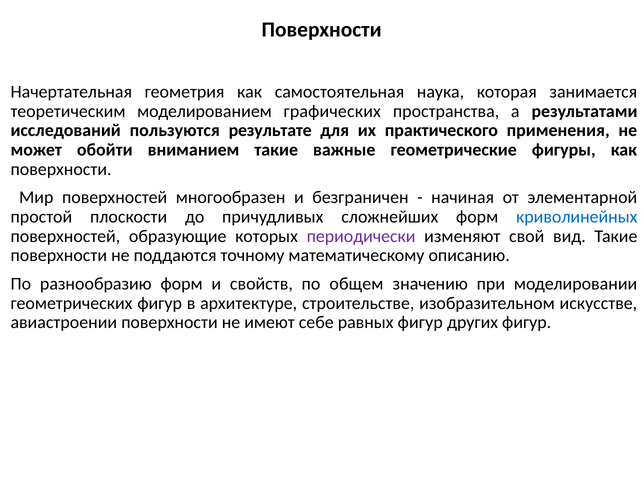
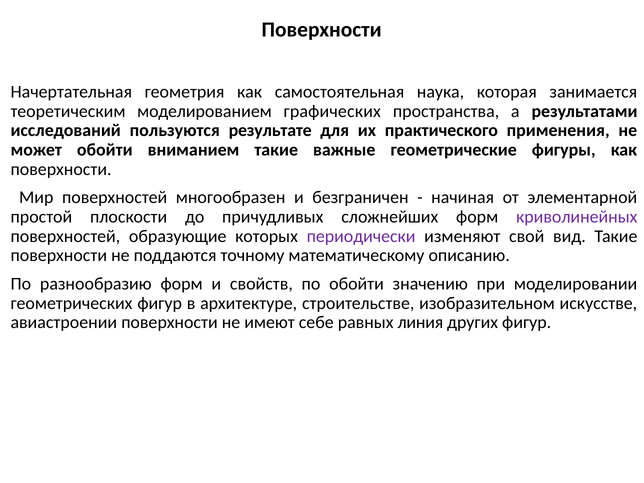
криволинейных colour: blue -> purple (577, 217)
по общем: общем -> обойти (357, 284)
равных фигур: фигур -> линия (420, 322)
